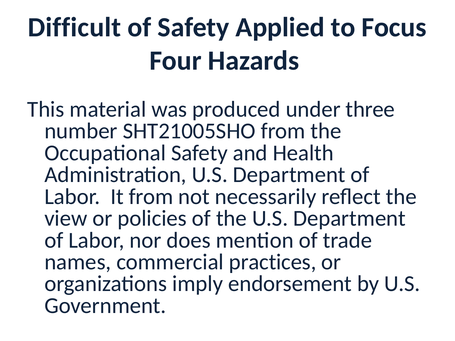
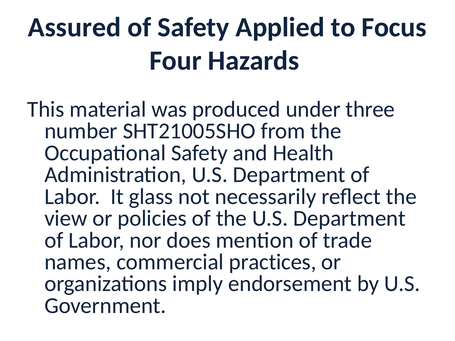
Difficult: Difficult -> Assured (75, 27)
It from: from -> glass (151, 197)
